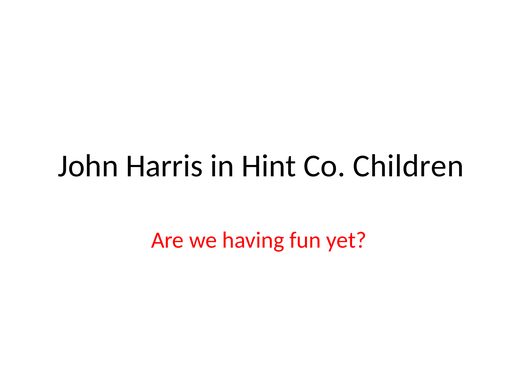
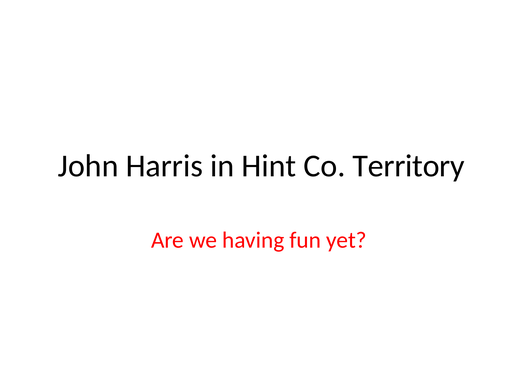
Children: Children -> Territory (409, 166)
